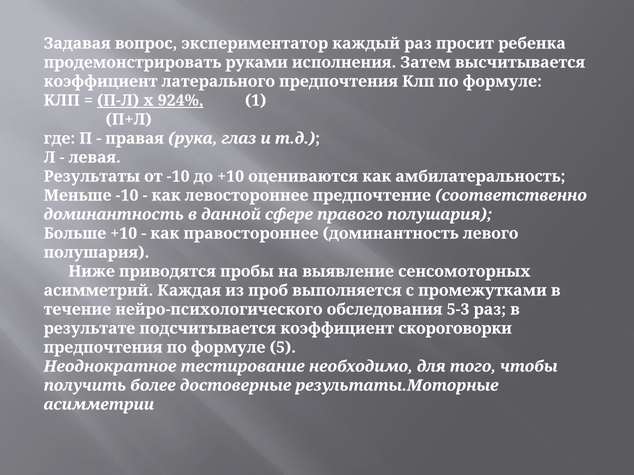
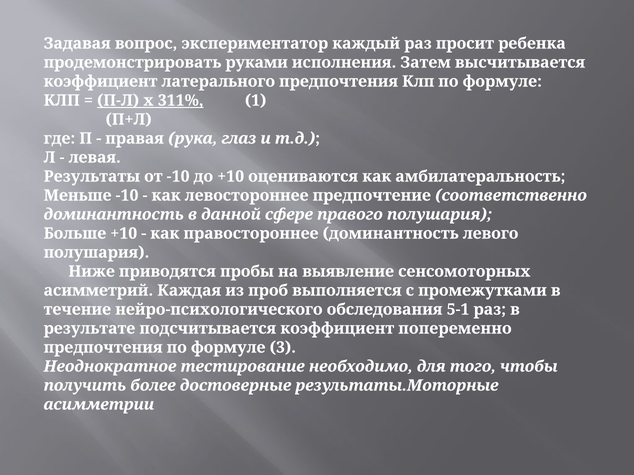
924%: 924% -> 311% (181, 101)
5-3: 5-3 -> 5-1 (458, 310)
скороговорки: скороговорки -> попеременно (455, 329)
5: 5 -> 3 (283, 348)
